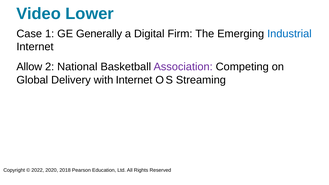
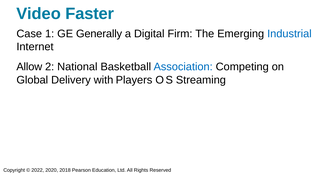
Lower: Lower -> Faster (90, 14)
Association colour: purple -> blue (183, 67)
with Internet: Internet -> Players (134, 80)
